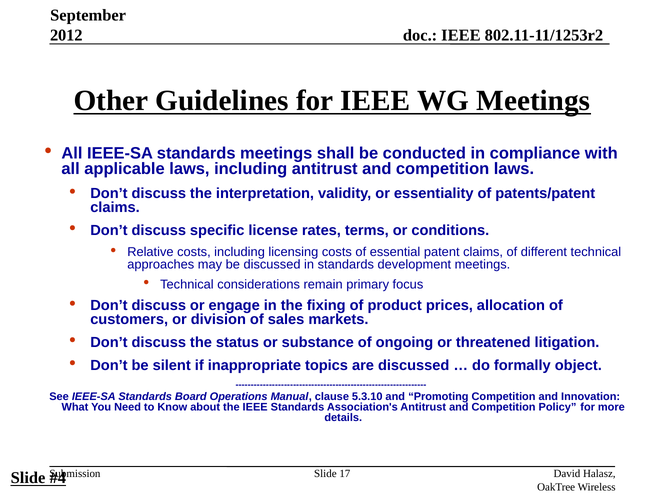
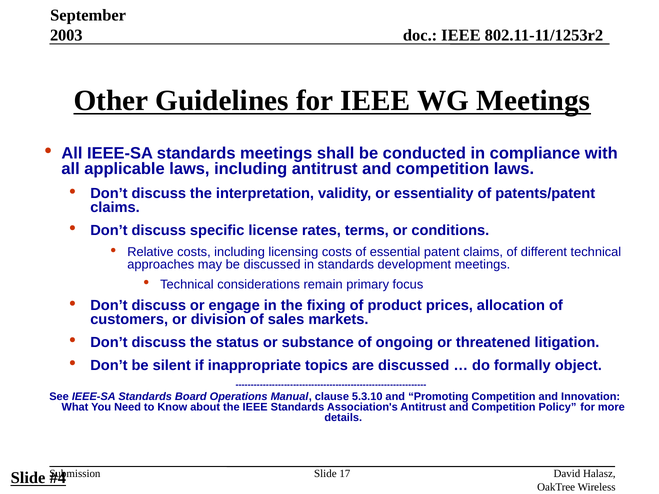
2012: 2012 -> 2003 (66, 35)
